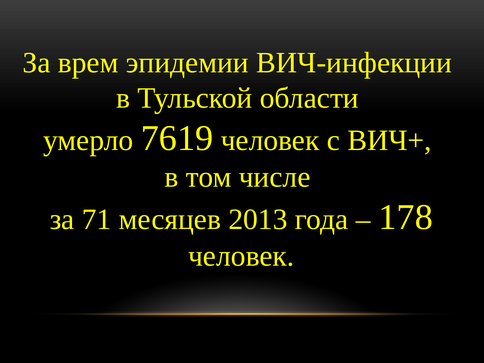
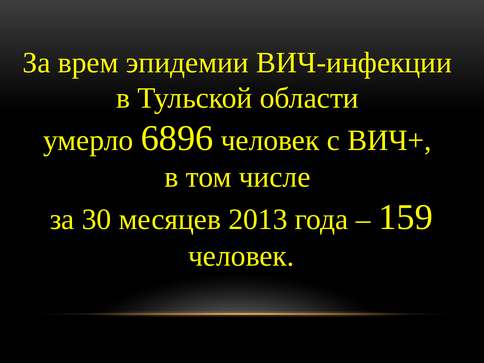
7619: 7619 -> 6896 (177, 138)
71: 71 -> 30 (97, 219)
178: 178 -> 159 (406, 217)
